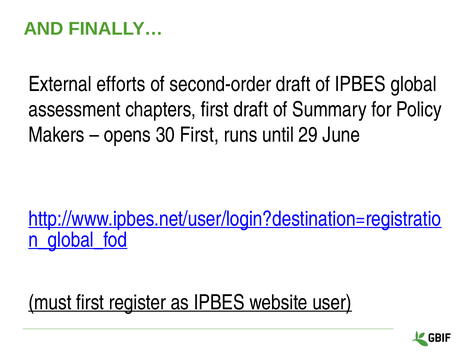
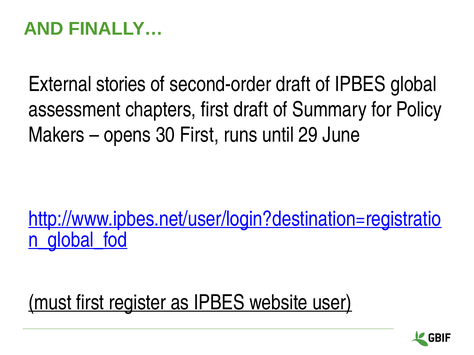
efforts: efforts -> stories (121, 84)
